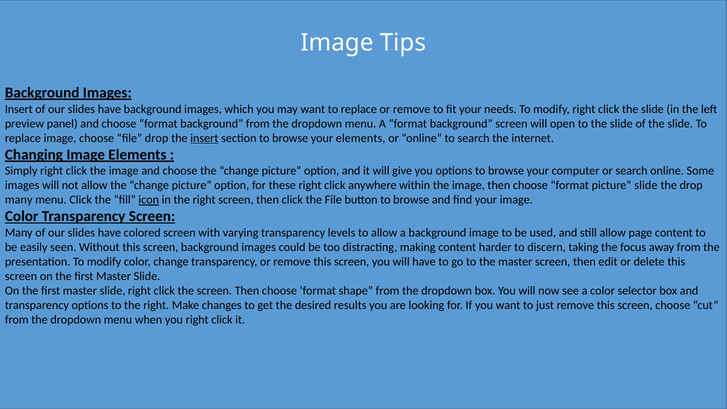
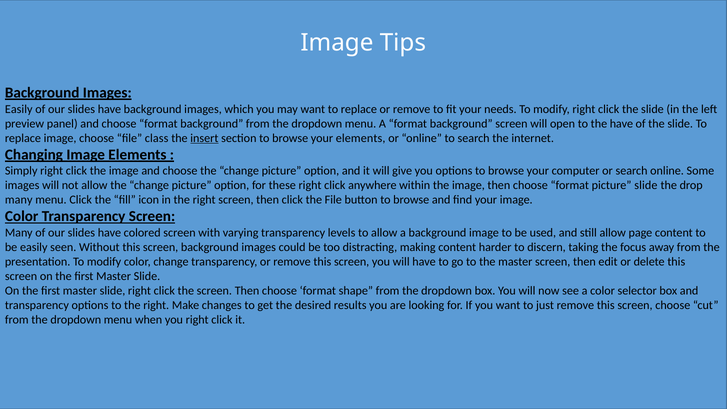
Insert: Insert -> Easily (19, 109)
to the slide: slide -> have (621, 124)
file drop: drop -> class (157, 138)
icon underline: present -> none (149, 200)
